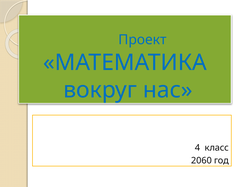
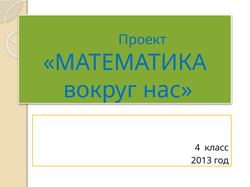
2060: 2060 -> 2013 (201, 161)
